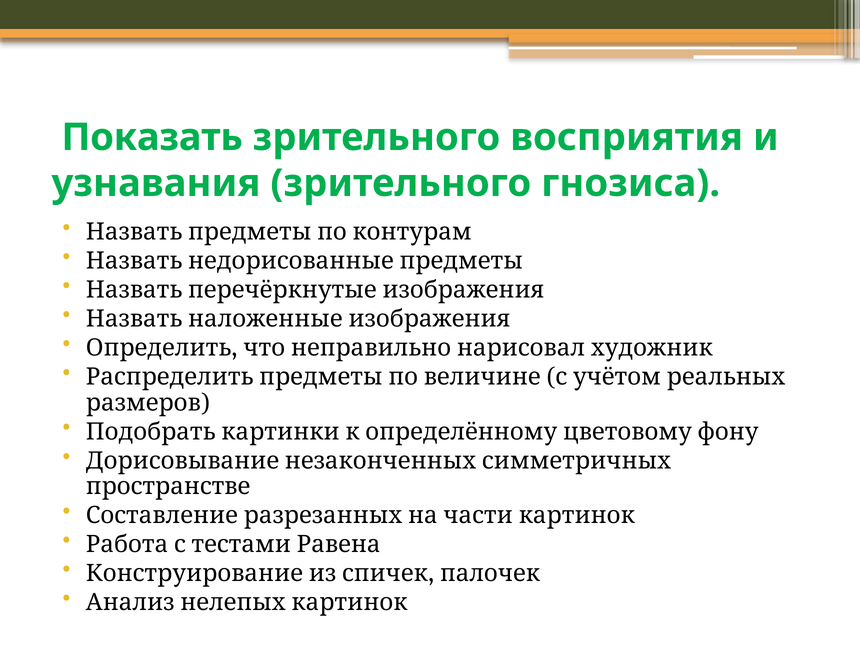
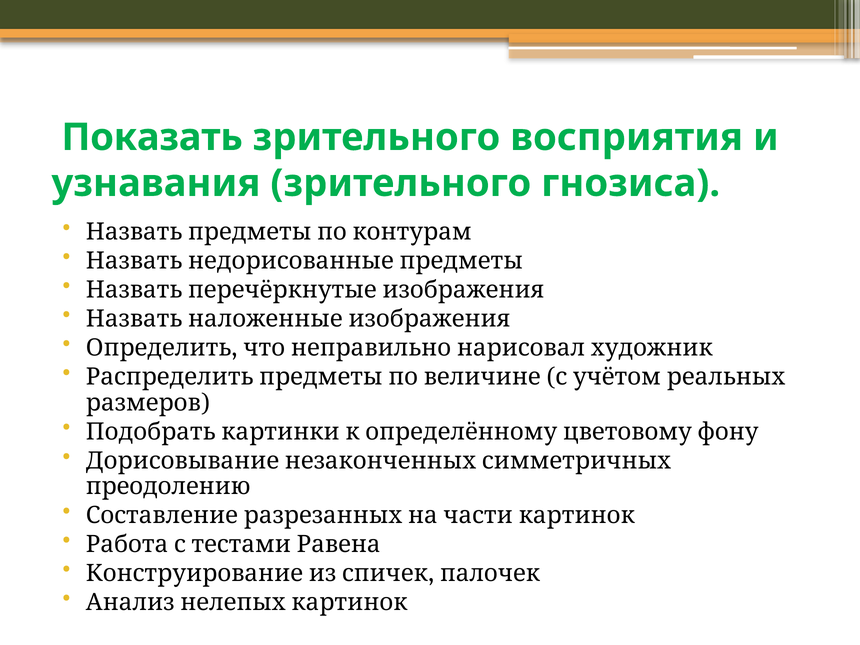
пространстве: пространстве -> преодолению (168, 487)
